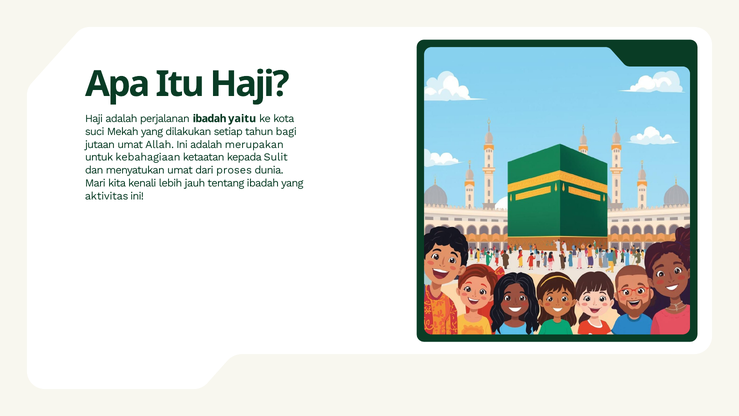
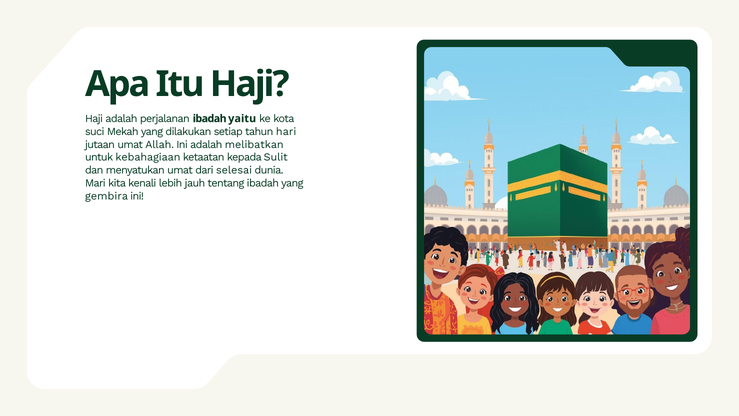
bagi: bagi -> hari (286, 131)
merupakan: merupakan -> melibatkan (254, 144)
proses: proses -> selesai (234, 170)
aktivitas: aktivitas -> gembira (107, 196)
